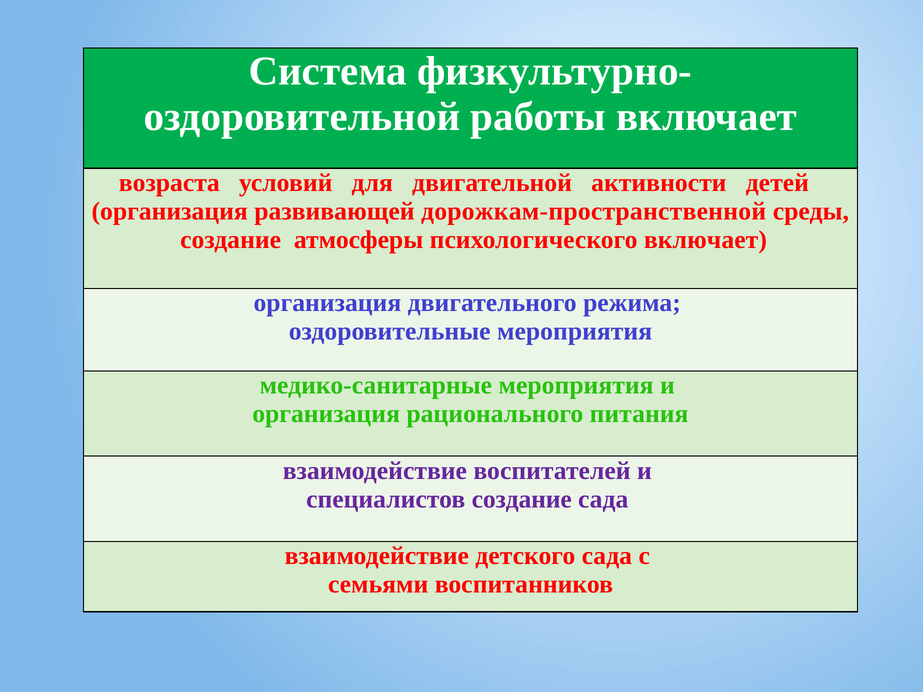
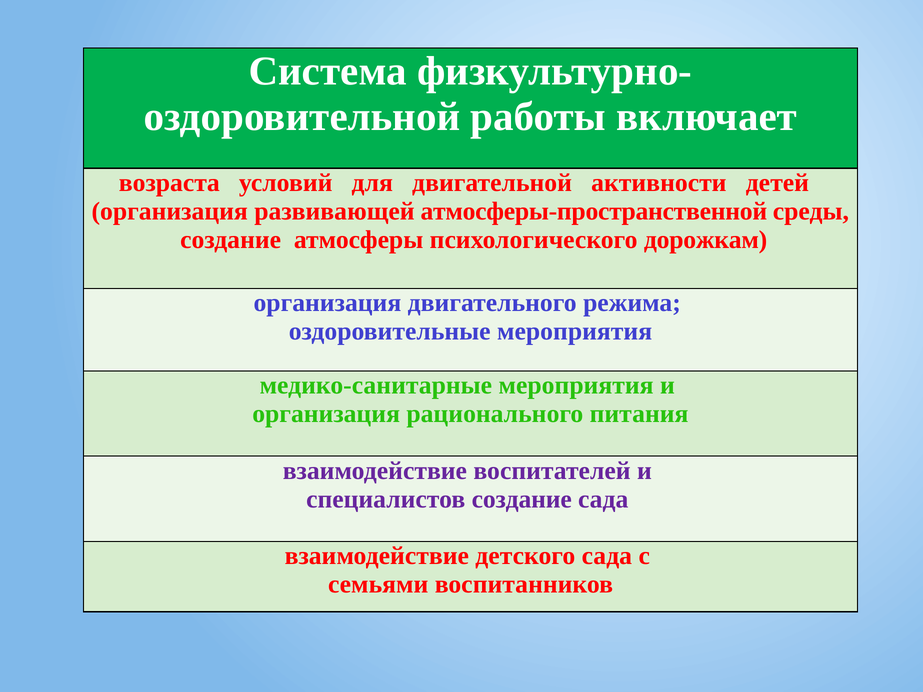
дорожкам-пространственной: дорожкам-пространственной -> атмосферы-пространственной (594, 211)
психологического включает: включает -> дорожкам (706, 240)
